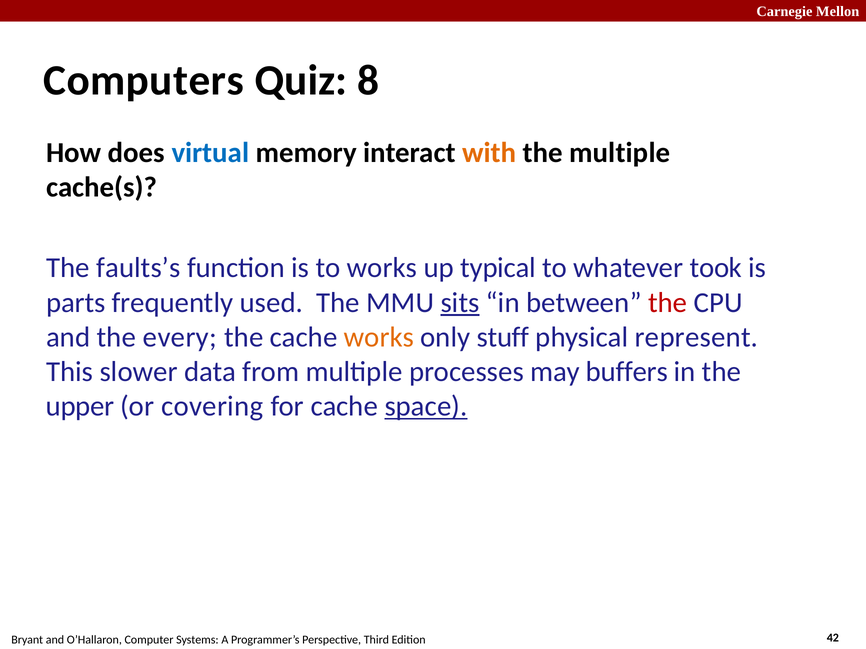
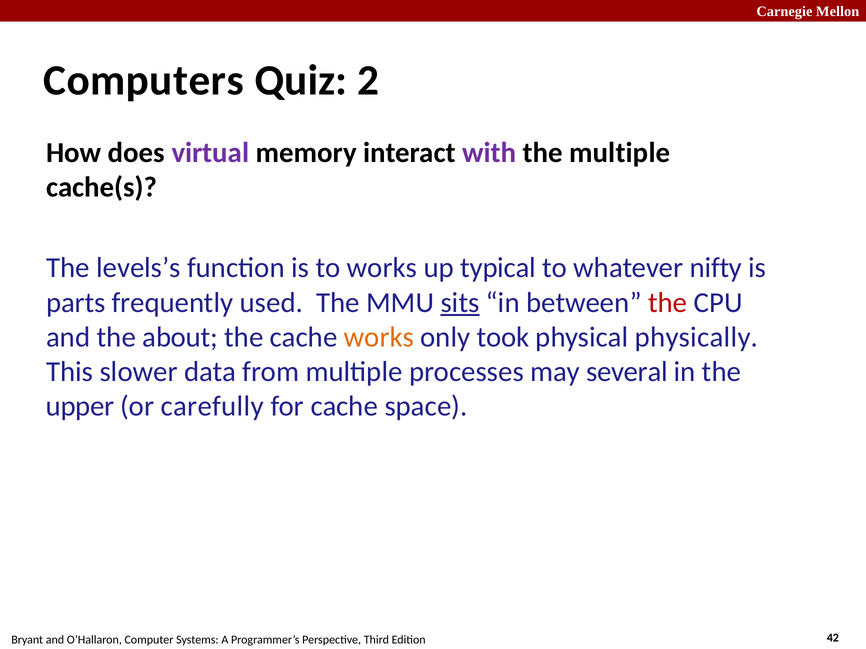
8: 8 -> 2 (368, 80)
virtual colour: blue -> purple (210, 153)
with colour: orange -> purple (489, 153)
faults’s: faults’s -> levels’s (138, 268)
took: took -> nifty (716, 268)
every: every -> about (180, 337)
stuff: stuff -> took (503, 337)
represent: represent -> physically (696, 337)
buffers: buffers -> several (627, 372)
covering: covering -> carefully (212, 407)
space underline: present -> none (426, 407)
